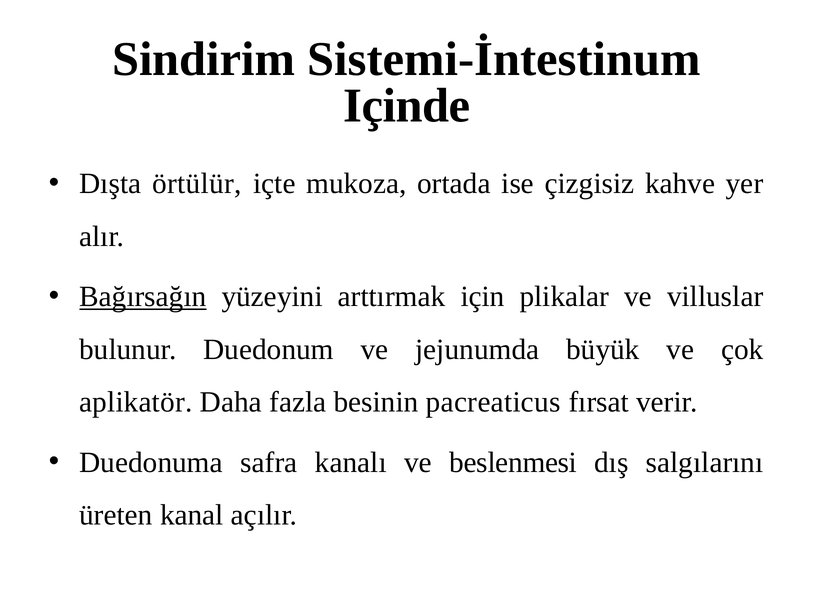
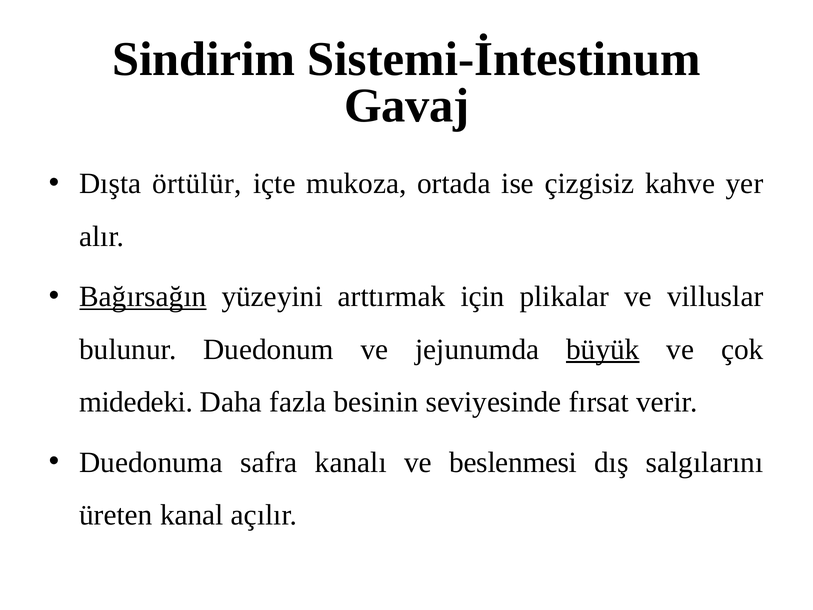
Içinde: Içinde -> Gavaj (407, 106)
büyük underline: none -> present (603, 349)
aplikatör: aplikatör -> midedeki (136, 402)
pacreaticus: pacreaticus -> seviyesinde (494, 402)
